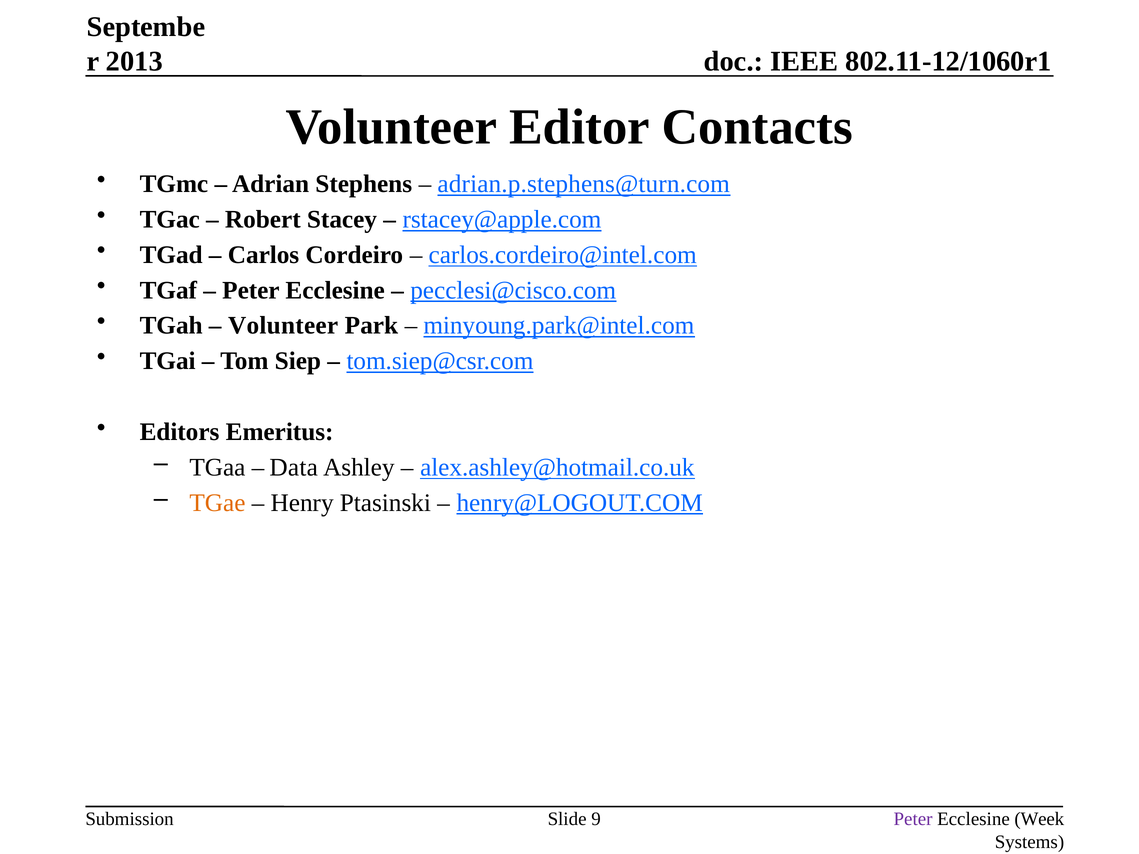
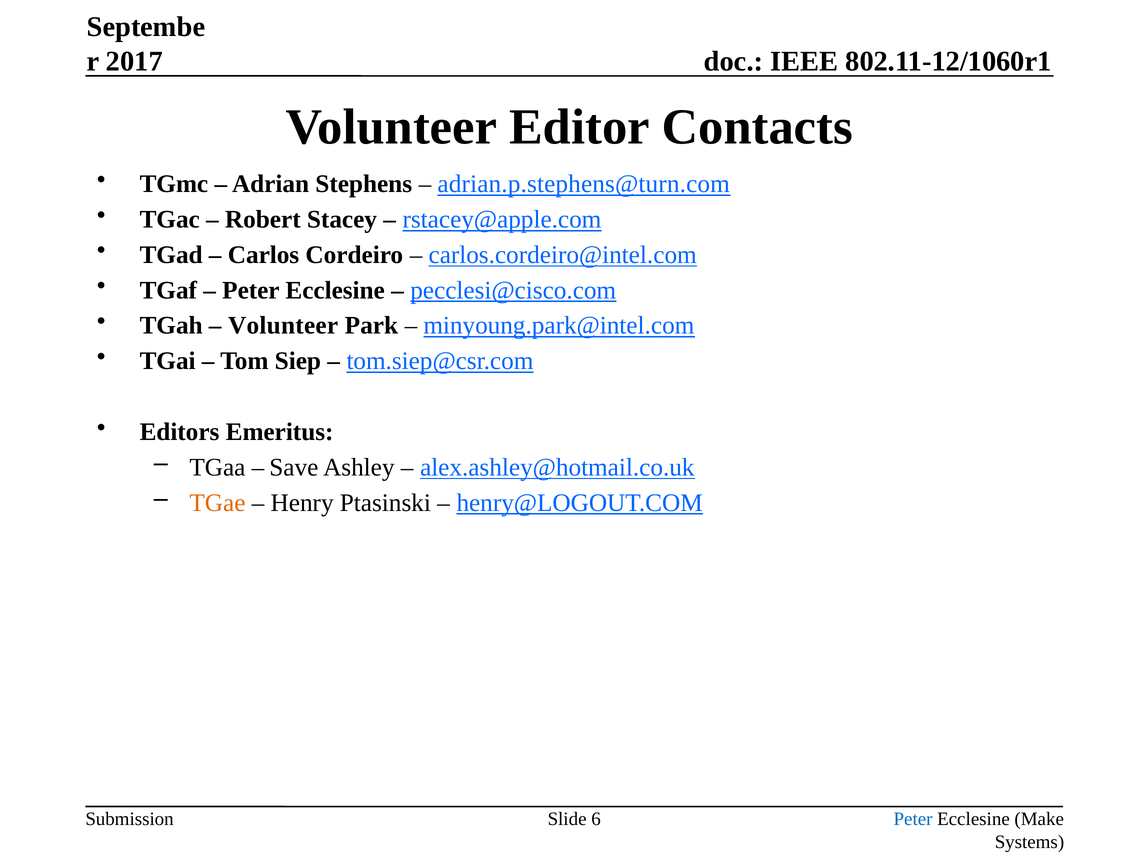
2013: 2013 -> 2017 (134, 61)
Data: Data -> Save (294, 467)
9: 9 -> 6 (596, 819)
Peter colour: purple -> blue (913, 819)
Week: Week -> Make (1039, 819)
